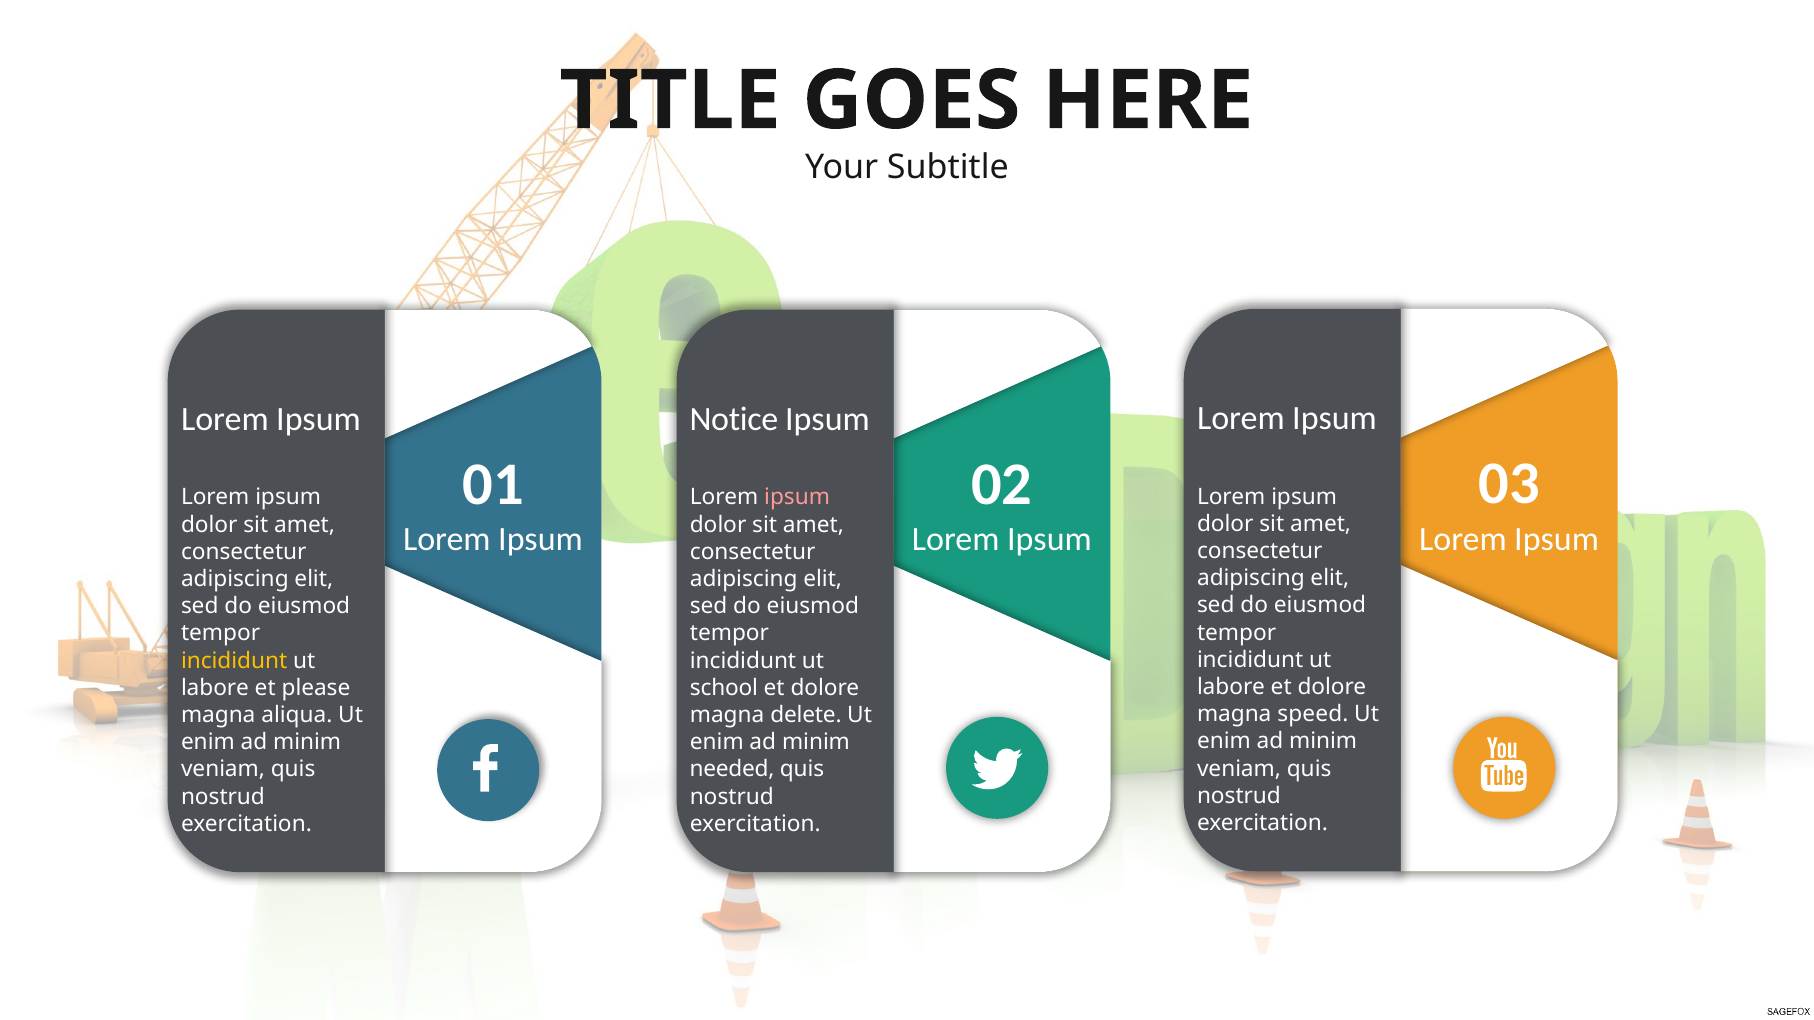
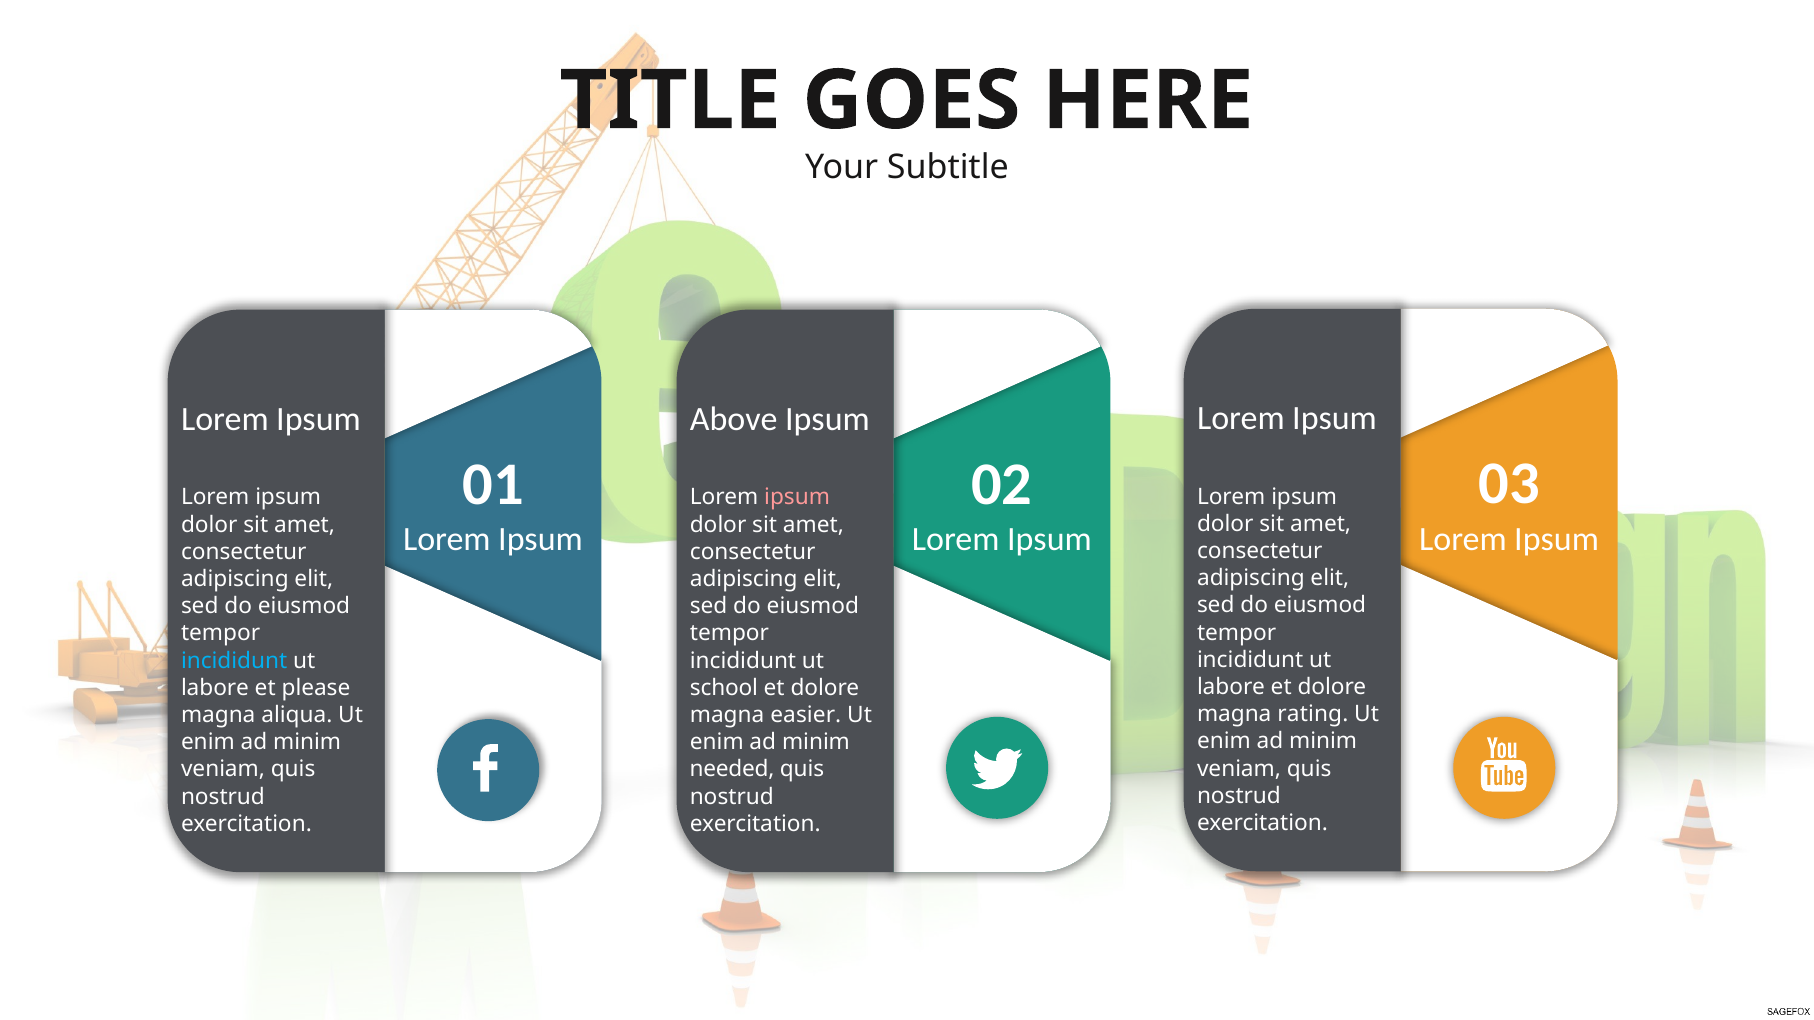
Notice: Notice -> Above (734, 419)
incididunt colour: yellow -> light blue (234, 661)
speed: speed -> rating (1313, 714)
delete: delete -> easier (806, 715)
